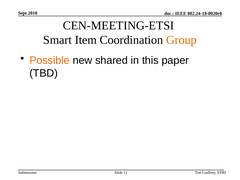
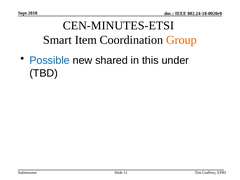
CEN-MEETING-ETSI: CEN-MEETING-ETSI -> CEN-MINUTES-ETSI (118, 26)
Possible colour: orange -> blue (50, 60)
paper: paper -> under (175, 60)
